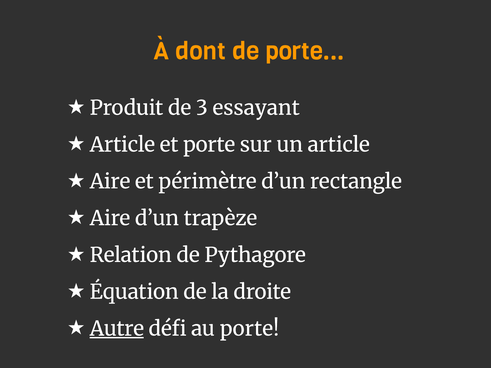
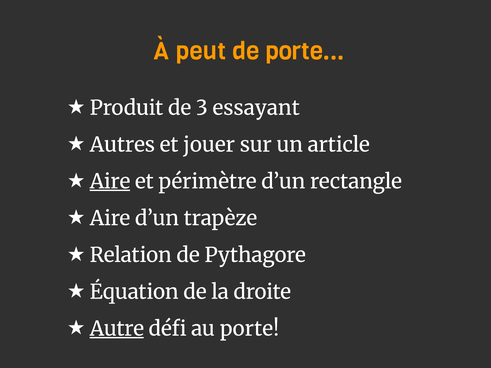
dont: dont -> peut (201, 51)
Article: Article -> Autres (122, 145)
et porte: porte -> jouer (209, 145)
Aire underline: none -> present (110, 182)
